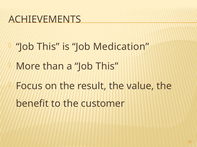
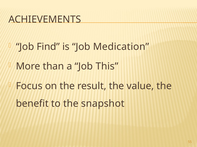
This: This -> Find (48, 47)
customer: customer -> snapshot (103, 104)
